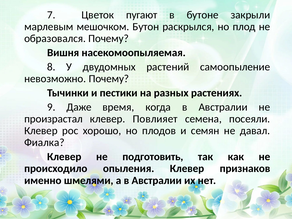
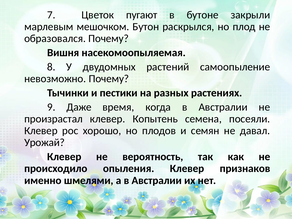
Повлияет: Повлияет -> Копытень (155, 119)
Фиалка: Фиалка -> Урожай (44, 143)
подготовить: подготовить -> вероятность (153, 157)
